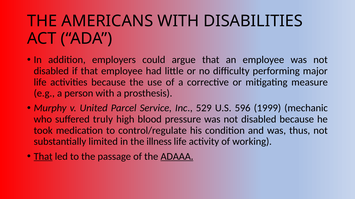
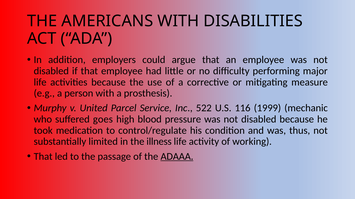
529: 529 -> 522 (204, 108)
596: 596 -> 116 (243, 108)
truly: truly -> goes (103, 120)
That underline: present -> none (43, 157)
